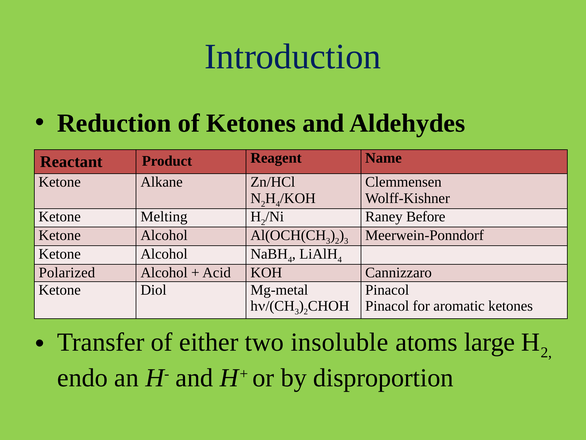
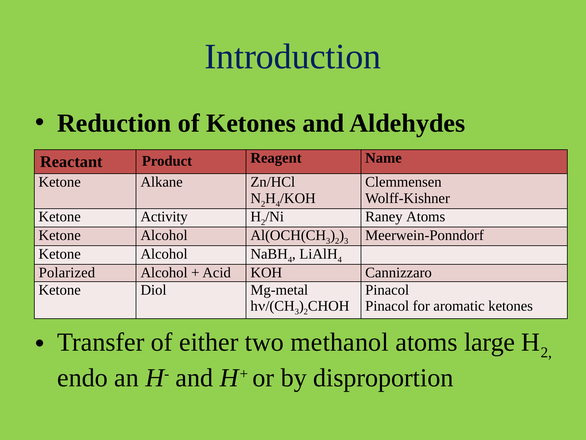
Melting: Melting -> Activity (164, 217)
Raney Before: Before -> Atoms (426, 217)
insoluble: insoluble -> methanol (340, 342)
